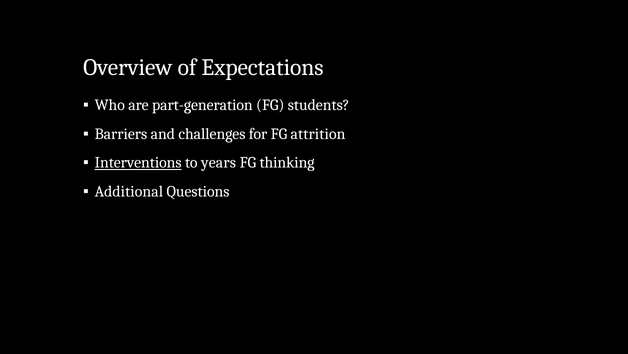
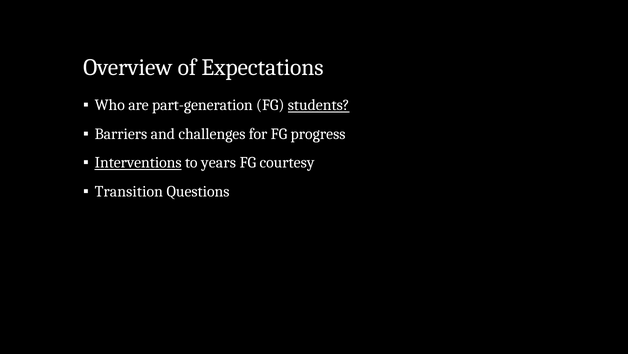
students underline: none -> present (319, 105)
attrition: attrition -> progress (318, 134)
thinking: thinking -> courtesy (287, 162)
Additional: Additional -> Transition (129, 191)
